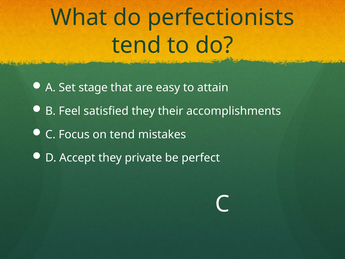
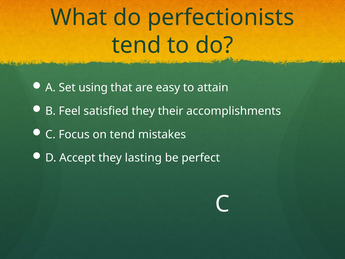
stage: stage -> using (93, 88)
private: private -> lasting (143, 158)
